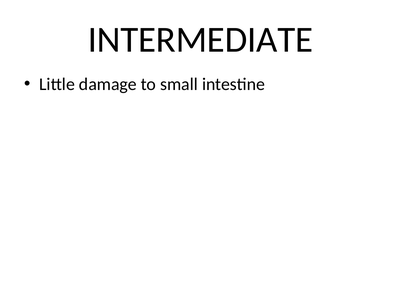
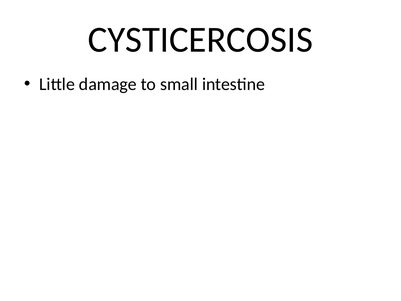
INTERMEDIATE: INTERMEDIATE -> CYSTICERCOSIS (200, 40)
